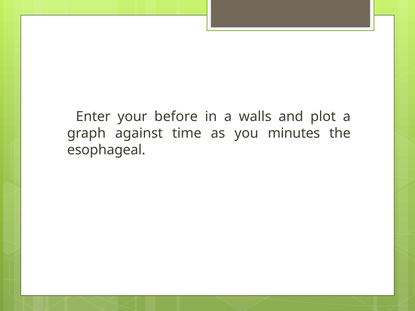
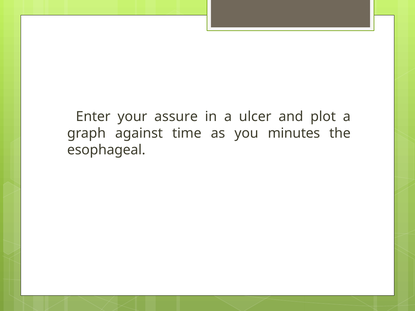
before: before -> assure (176, 117)
walls: walls -> ulcer (255, 117)
